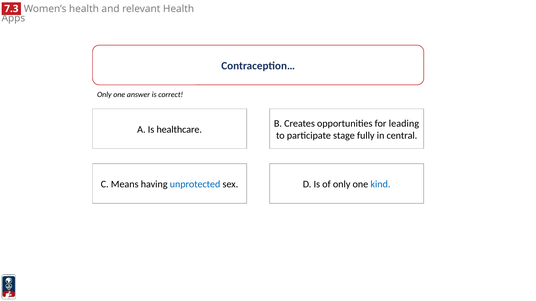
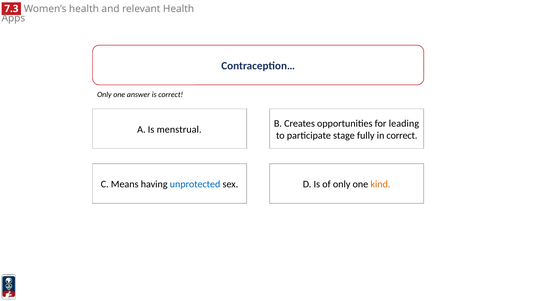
healthcare: healthcare -> menstrual (179, 130)
in central: central -> correct (402, 136)
kind colour: blue -> orange (380, 184)
